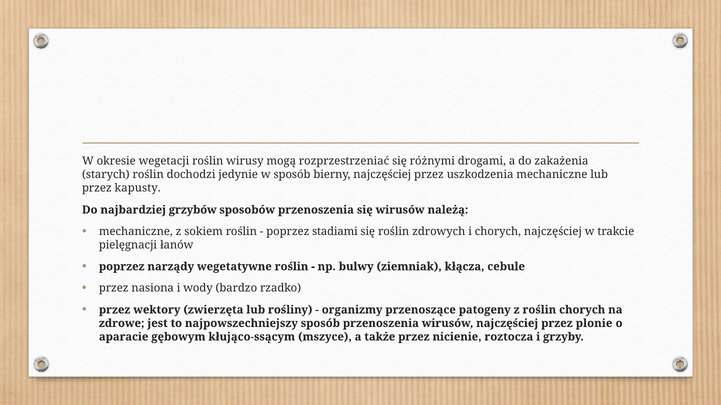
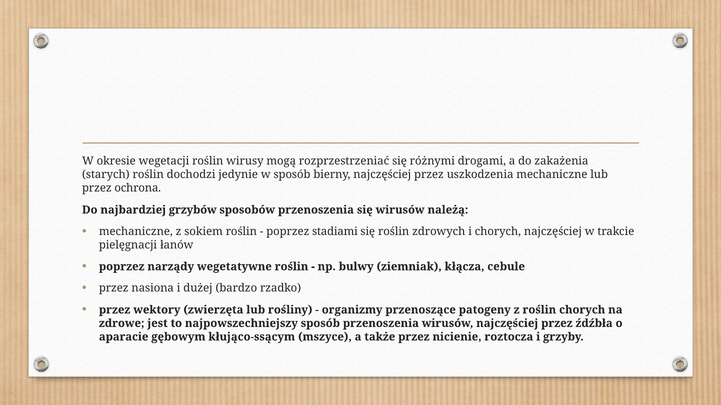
kapusty: kapusty -> ochrona (138, 189)
wody: wody -> dużej (198, 289)
plonie: plonie -> źdźbła (594, 324)
